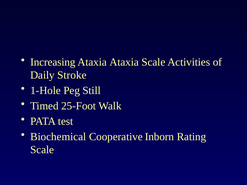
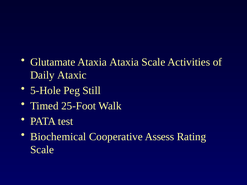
Increasing: Increasing -> Glutamate (53, 62)
Stroke: Stroke -> Ataxic (72, 75)
1-Hole: 1-Hole -> 5-Hole (45, 91)
Inborn: Inborn -> Assess (160, 137)
